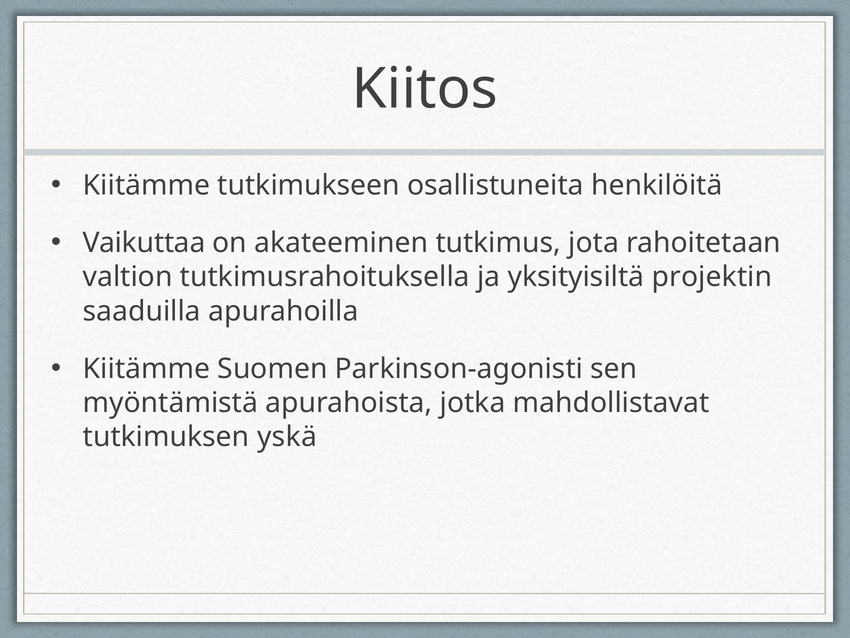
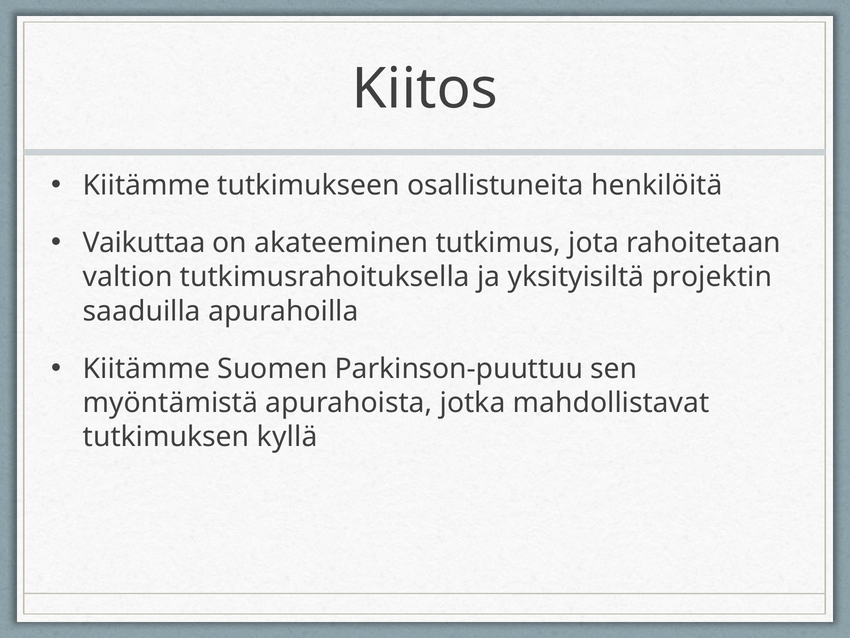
Parkinson-agonisti: Parkinson-agonisti -> Parkinson-puuttuu (459, 369)
yskä: yskä -> kyllä (287, 437)
